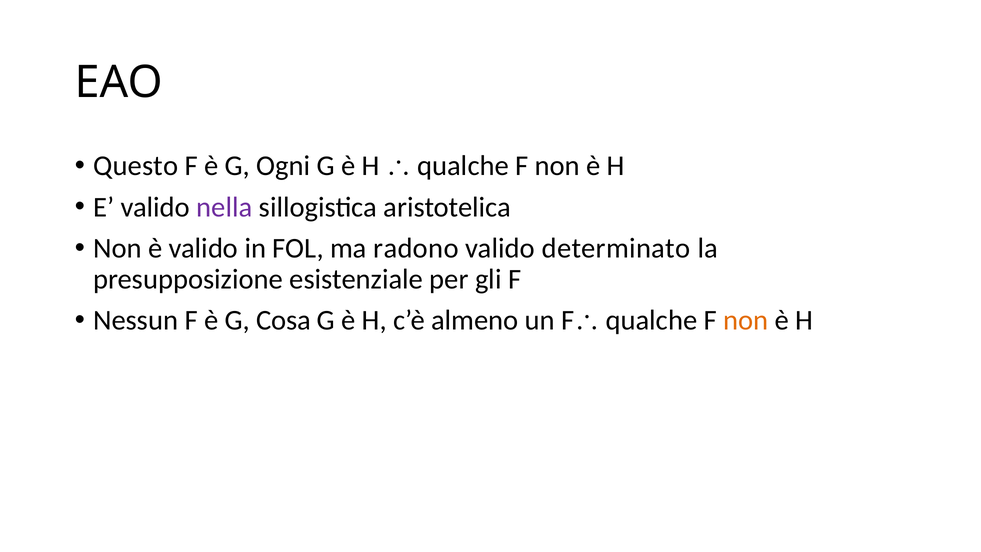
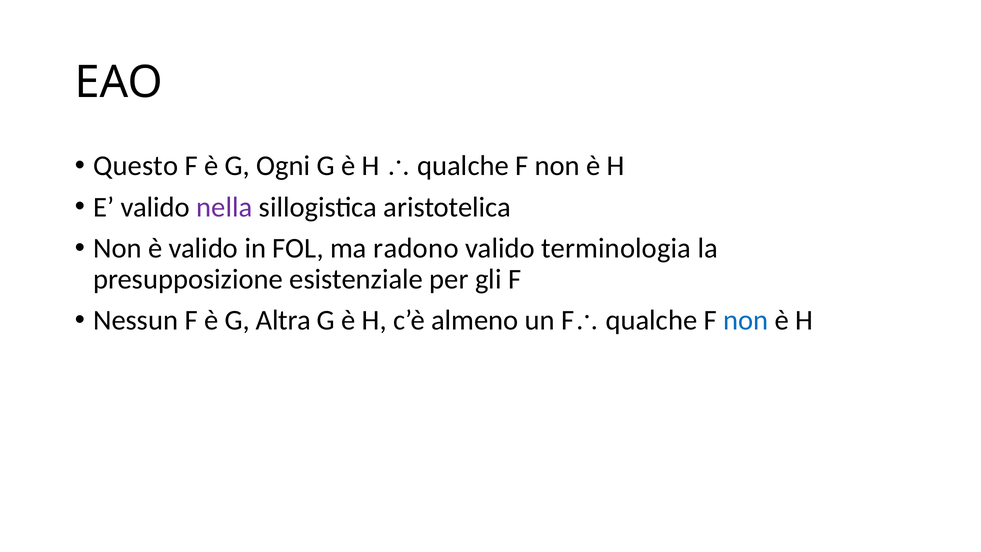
determinato: determinato -> terminologia (616, 248)
Cosa: Cosa -> Altra (284, 320)
non colour: orange -> blue (746, 320)
